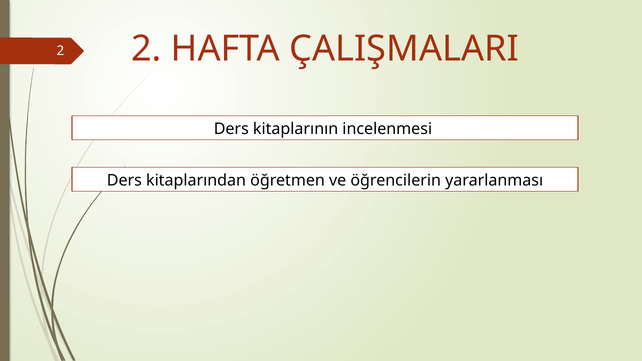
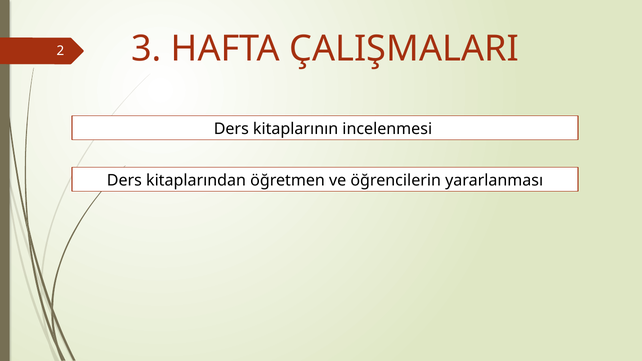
2 2: 2 -> 3 (146, 49)
